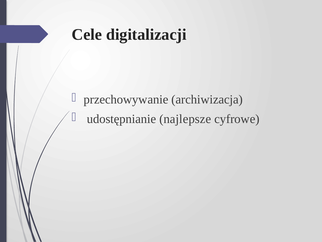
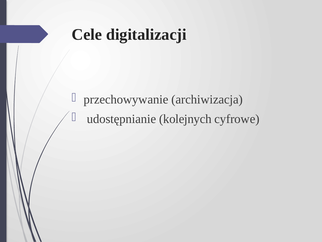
najlepsze: najlepsze -> kolejnych (185, 119)
